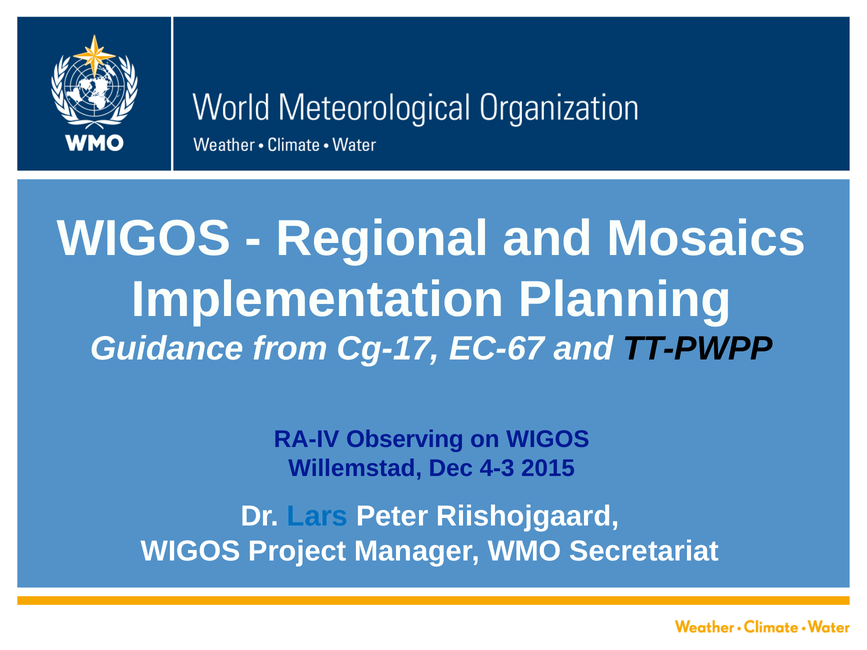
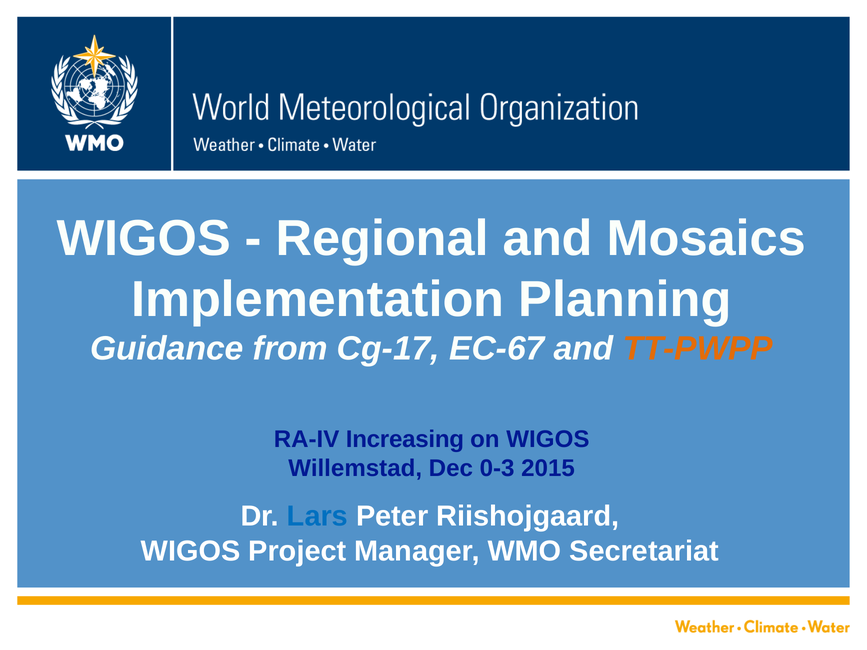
TT-PWPP colour: black -> orange (698, 349)
Observing: Observing -> Increasing (405, 439)
4-3: 4-3 -> 0-3 (497, 468)
